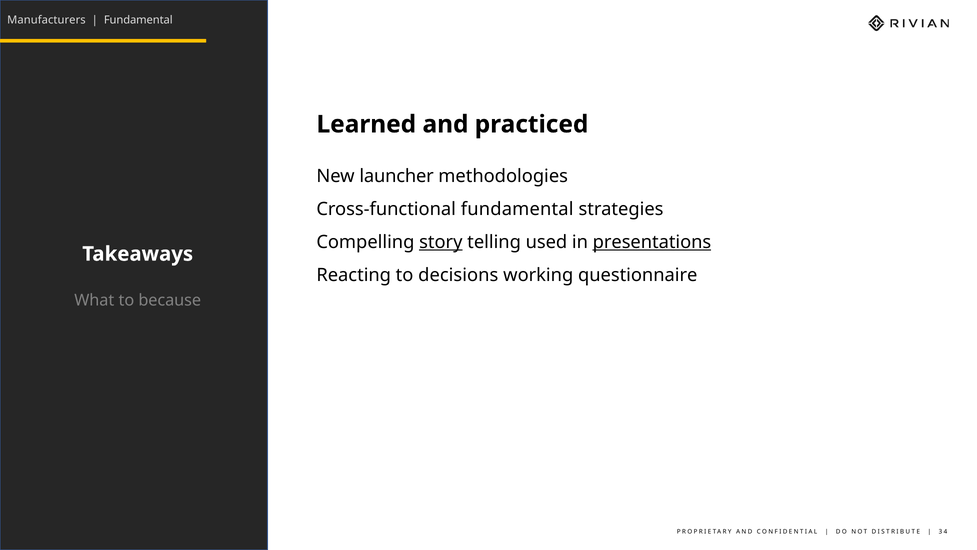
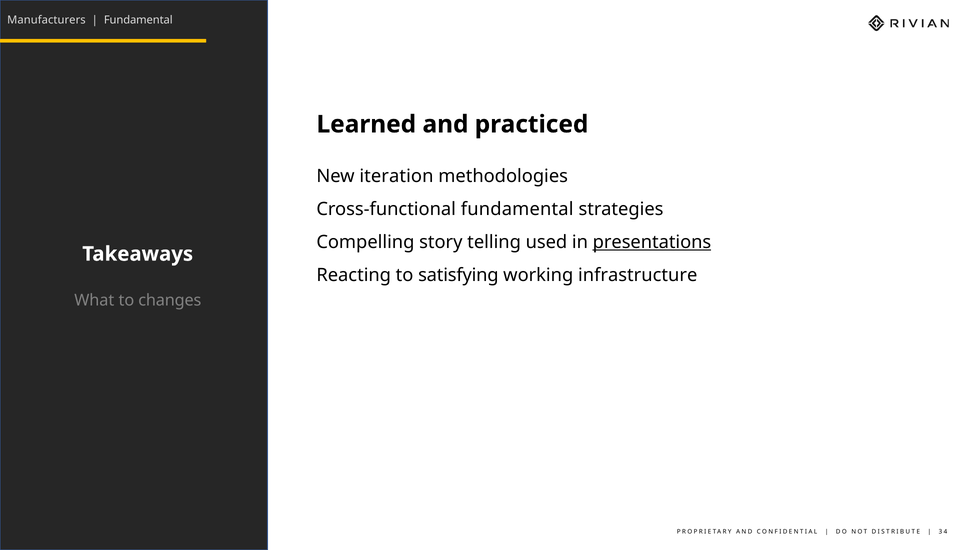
launcher: launcher -> iteration (396, 176)
story underline: present -> none (441, 242)
decisions: decisions -> satisfying (458, 275)
questionnaire: questionnaire -> infrastructure (638, 275)
because: because -> changes (170, 300)
